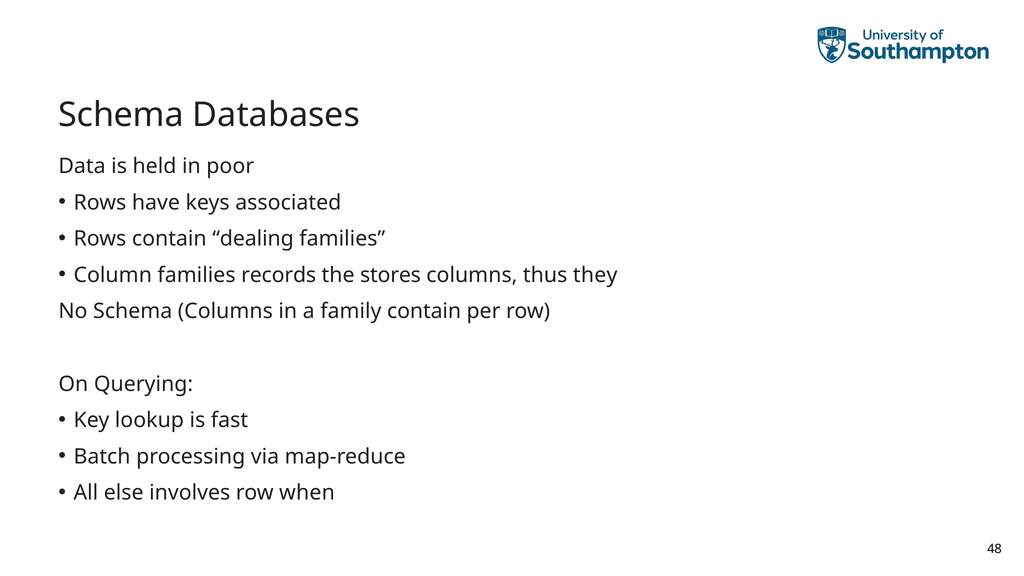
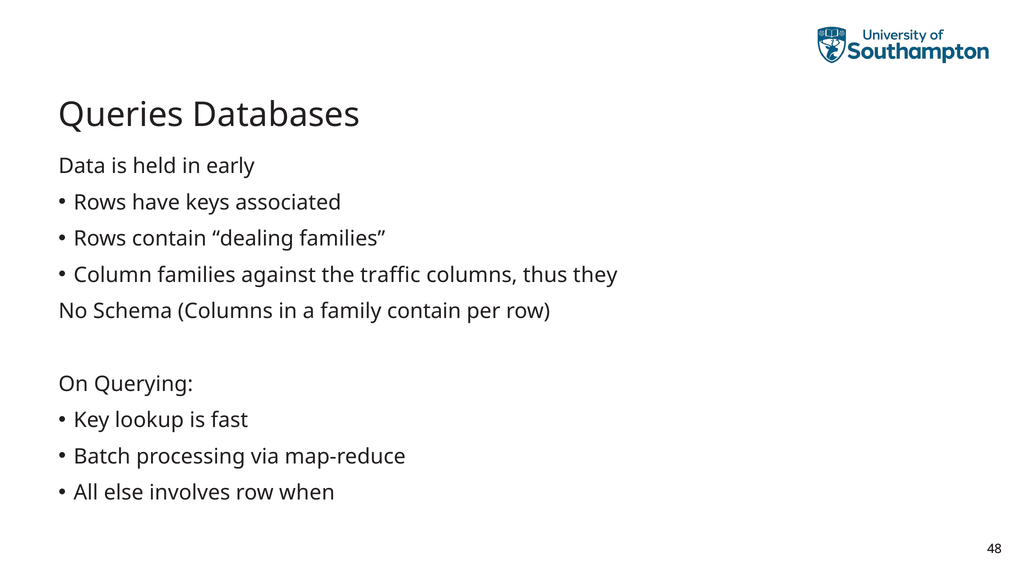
Schema: Schema -> Queries (121, 115)
poor: poor -> early (230, 166)
records: records -> against (278, 275)
stores: stores -> traffic (390, 275)
